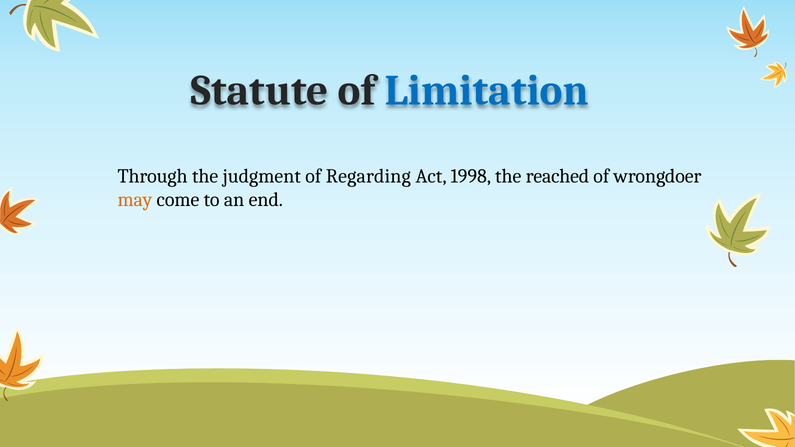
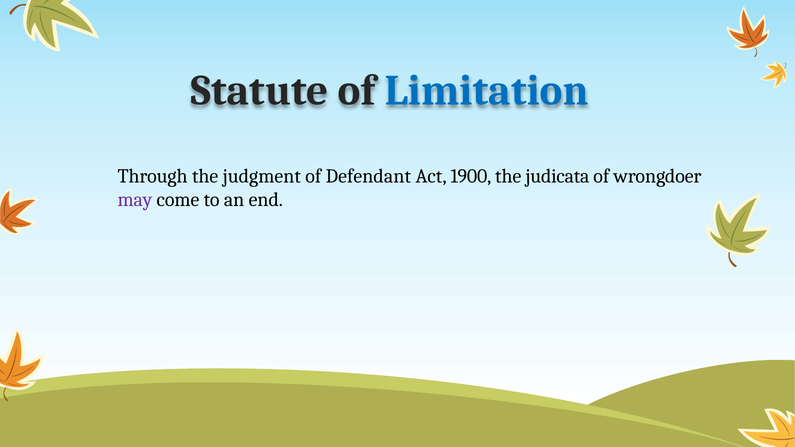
Regarding: Regarding -> Defendant (368, 176)
1998: 1998 -> 1900 (471, 176)
reached: reached -> judicata (557, 176)
may colour: orange -> purple (135, 200)
